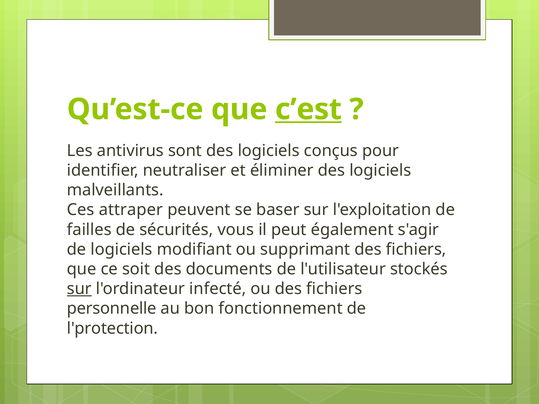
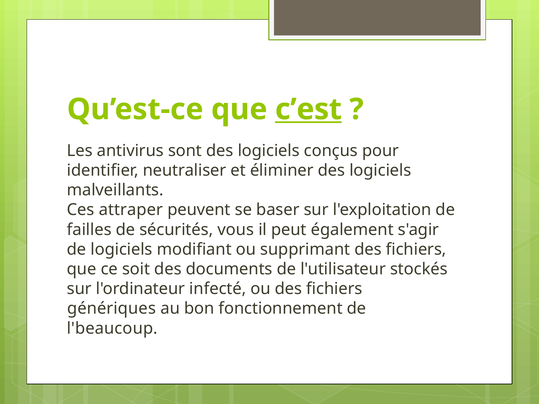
sur underline: present -> none (79, 289)
personnelle: personnelle -> génériques (111, 309)
l'protection: l'protection -> l'beaucoup (112, 329)
